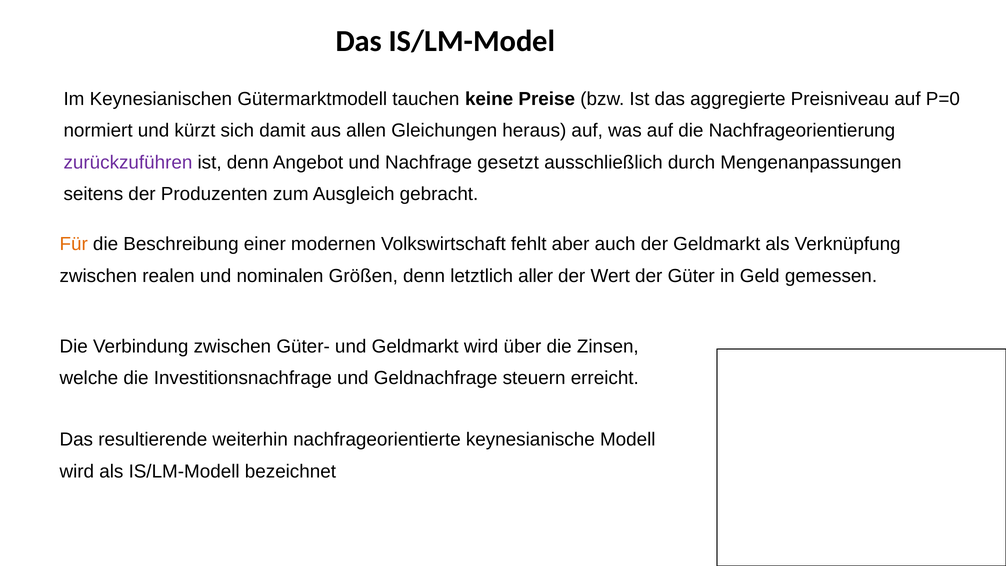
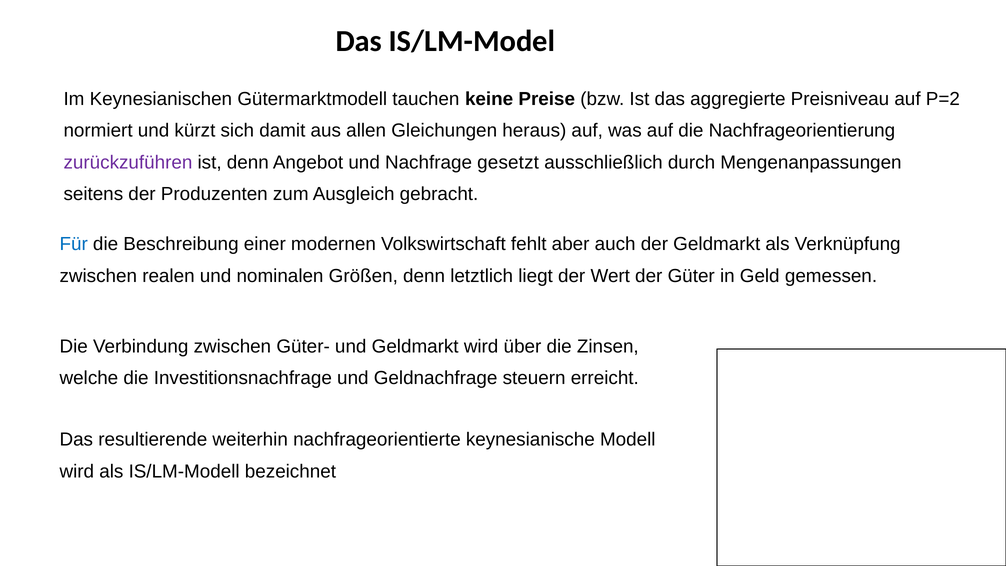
P=0: P=0 -> P=2 (943, 99)
Für colour: orange -> blue (74, 244)
aller: aller -> liegt (536, 276)
